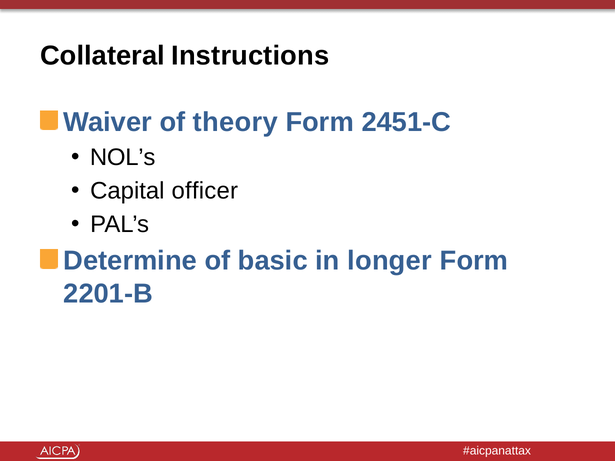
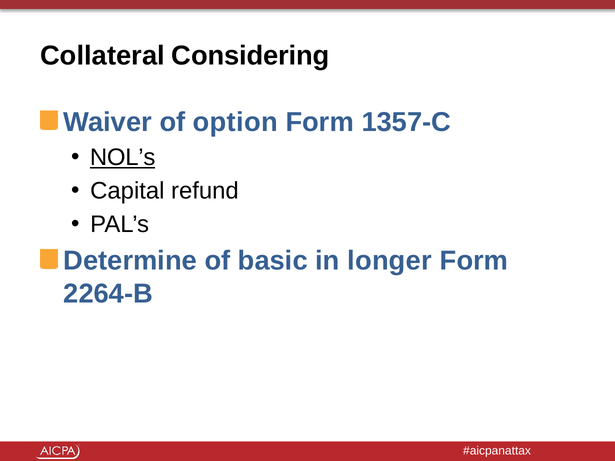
Instructions: Instructions -> Considering (250, 56)
theory: theory -> option (235, 122)
2451-C: 2451-C -> 1357-C (406, 122)
NOL’s underline: none -> present (123, 158)
officer: officer -> refund (205, 191)
2201-B: 2201-B -> 2264-B (108, 294)
